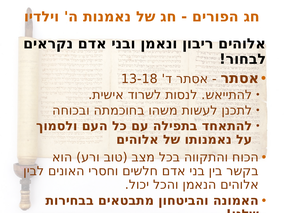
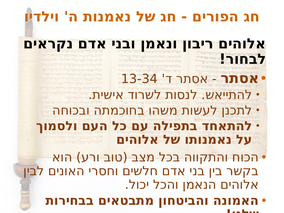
13-18: 13-18 -> 13-34 (139, 79)
